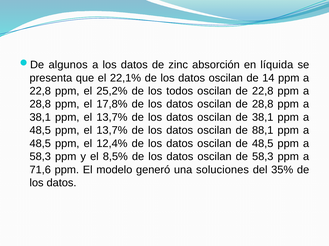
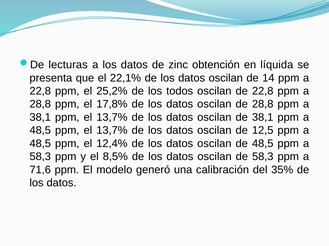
algunos: algunos -> lecturas (68, 65)
absorción: absorción -> obtención (216, 65)
88,1: 88,1 -> 12,5 (263, 131)
soluciones: soluciones -> calibración (223, 170)
